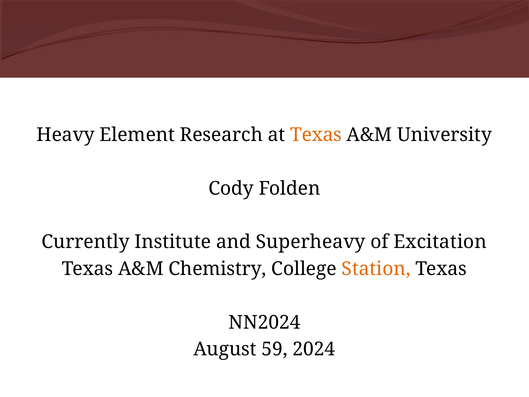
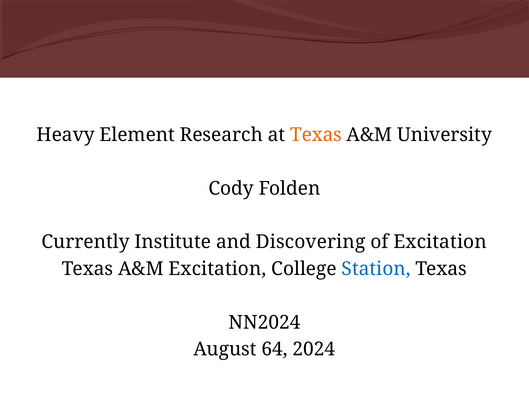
Superheavy: Superheavy -> Discovering (311, 242)
A&M Chemistry: Chemistry -> Excitation (217, 269)
Station colour: orange -> blue (376, 269)
59: 59 -> 64 (274, 349)
